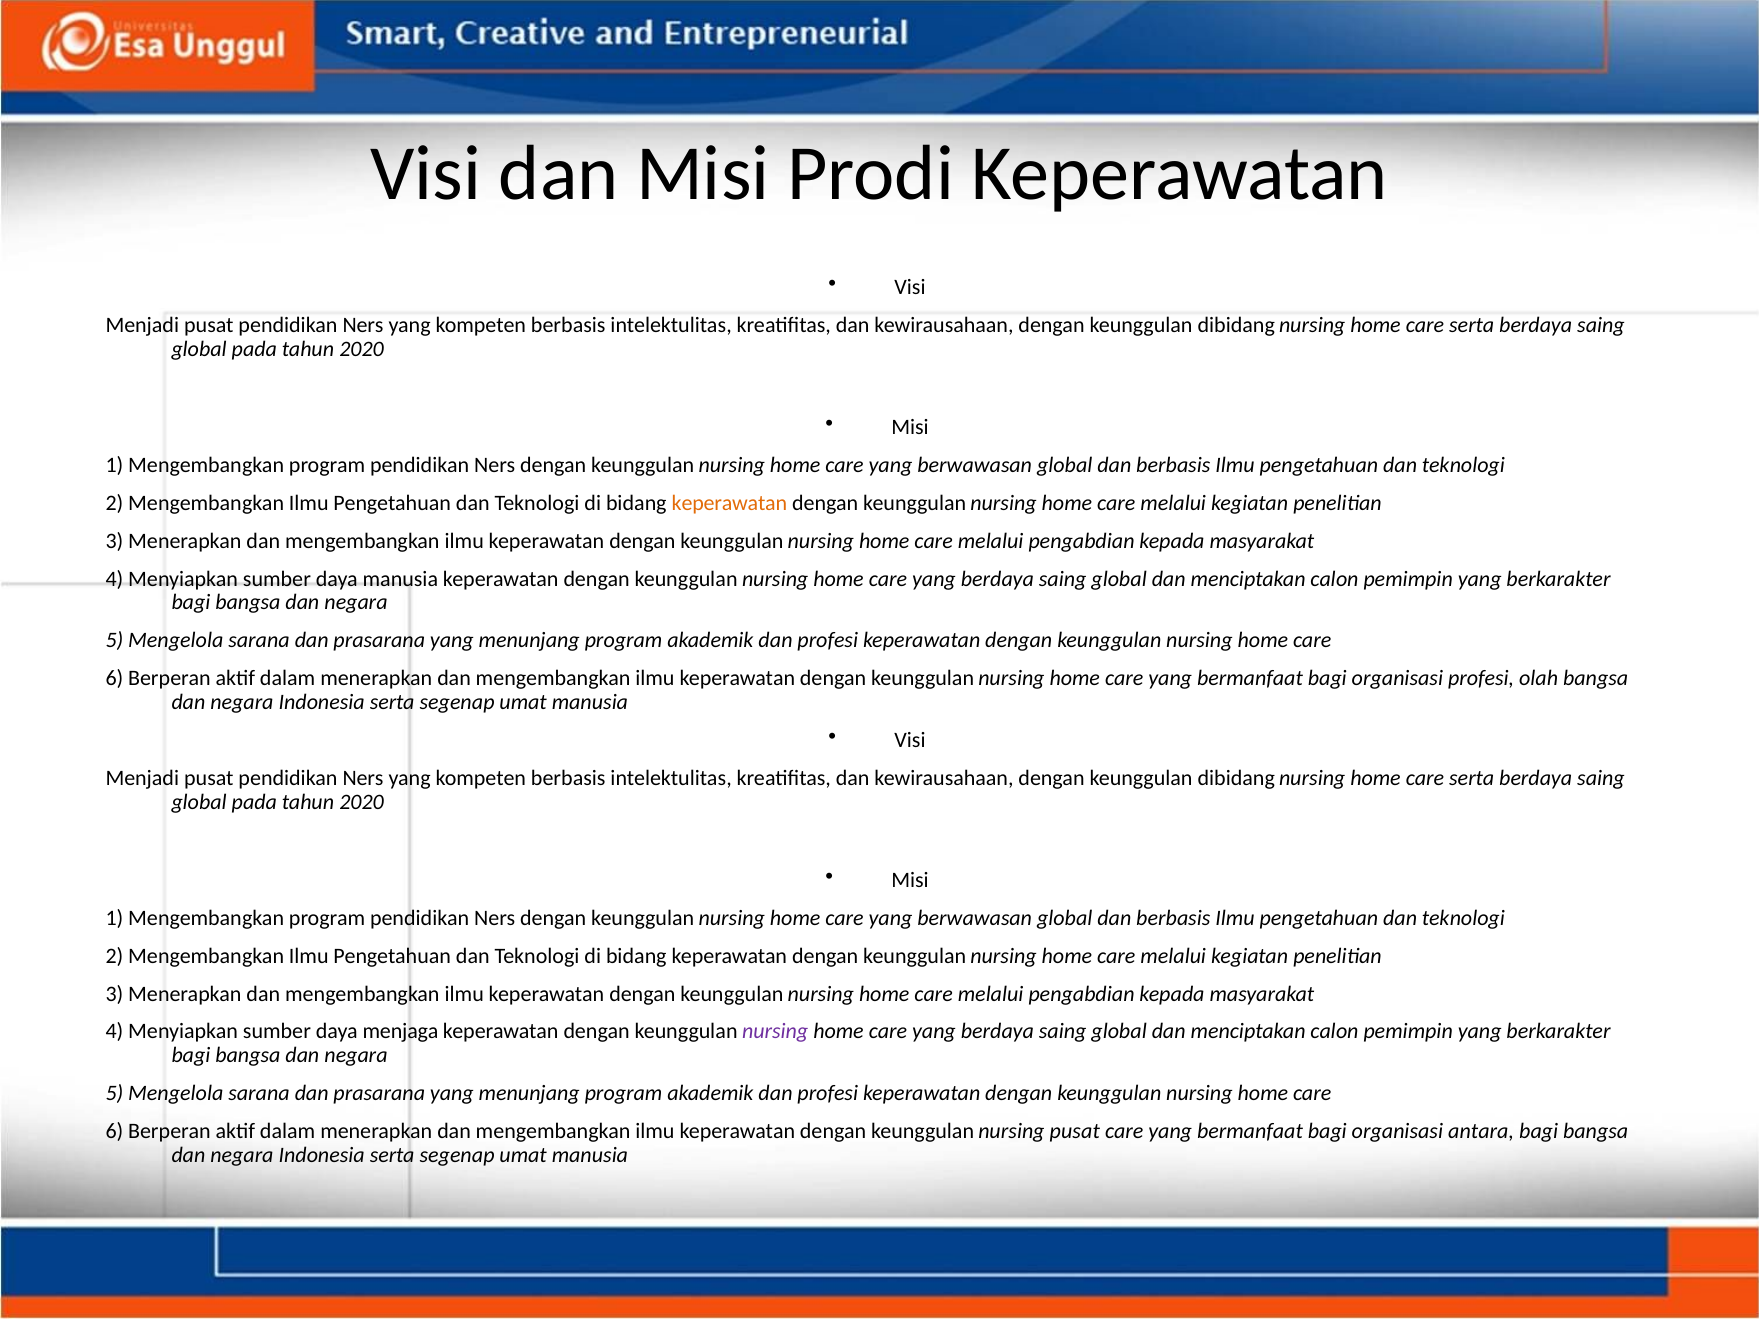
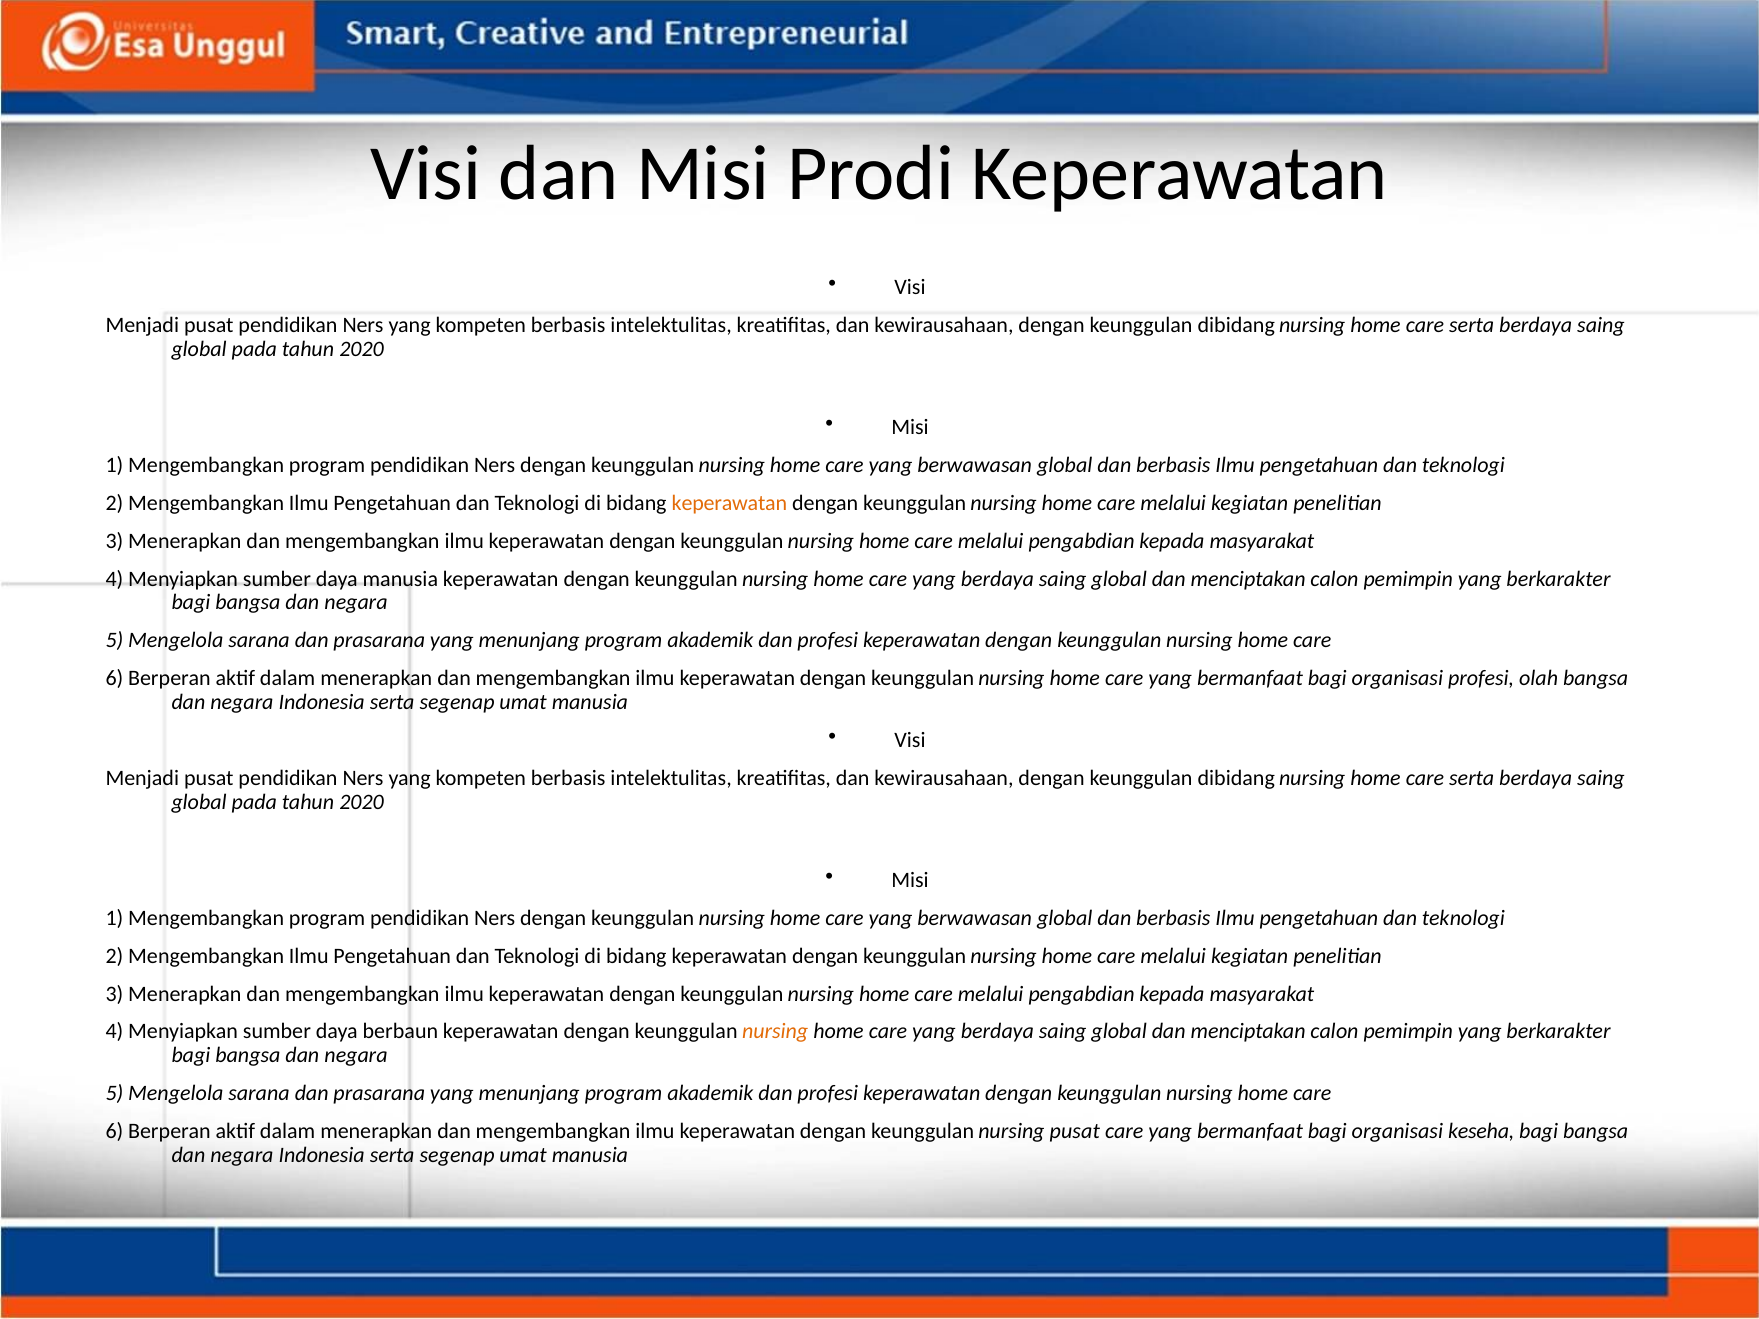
menjaga: menjaga -> berbaun (400, 1032)
nursing colour: purple -> orange (775, 1032)
antara: antara -> keseha (1481, 1132)
